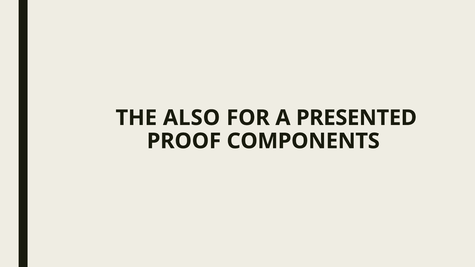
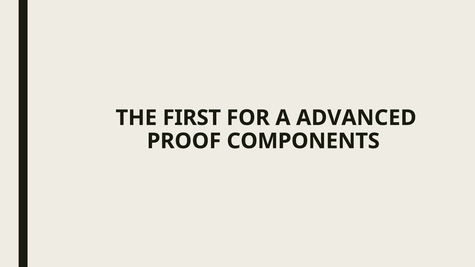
ALSO: ALSO -> FIRST (192, 118)
PRESENTED: PRESENTED -> ADVANCED (356, 118)
